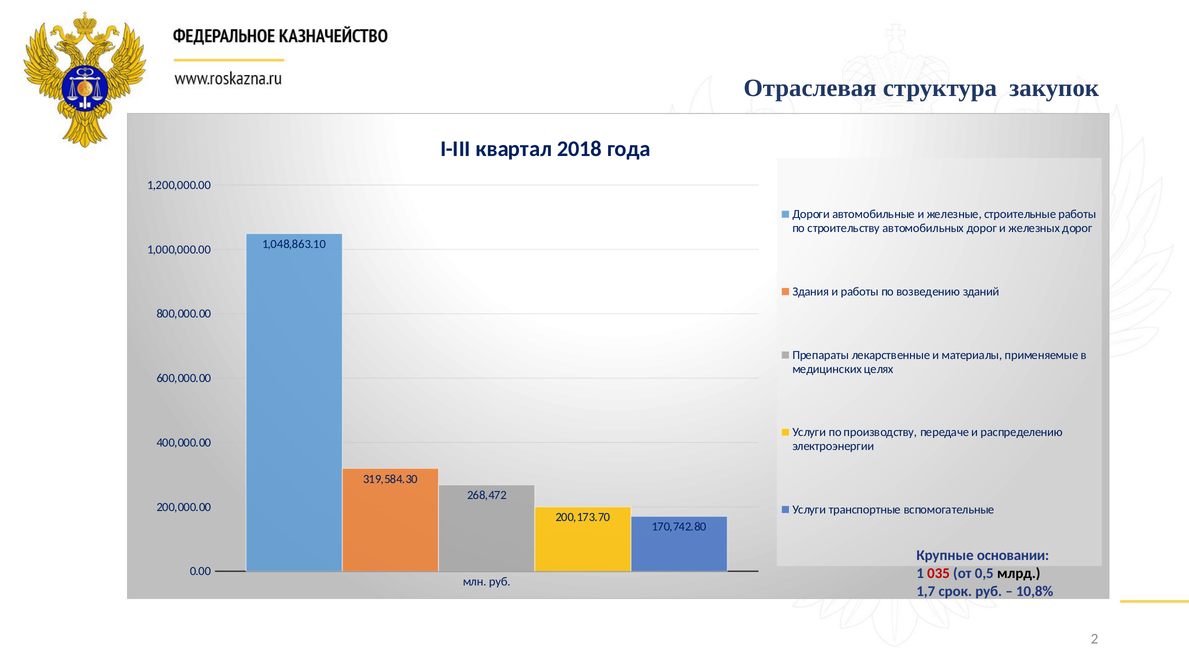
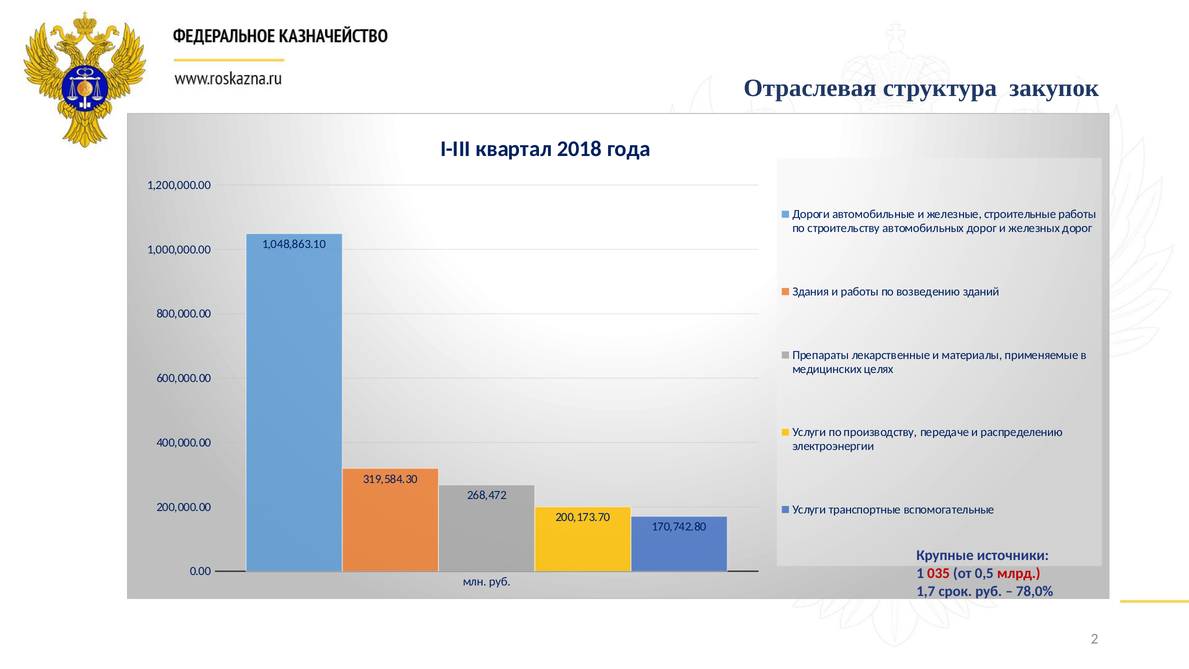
основании: основании -> источники (1013, 555)
млрд colour: black -> red (1019, 573)
10,8%: 10,8% -> 78,0% (1035, 591)
